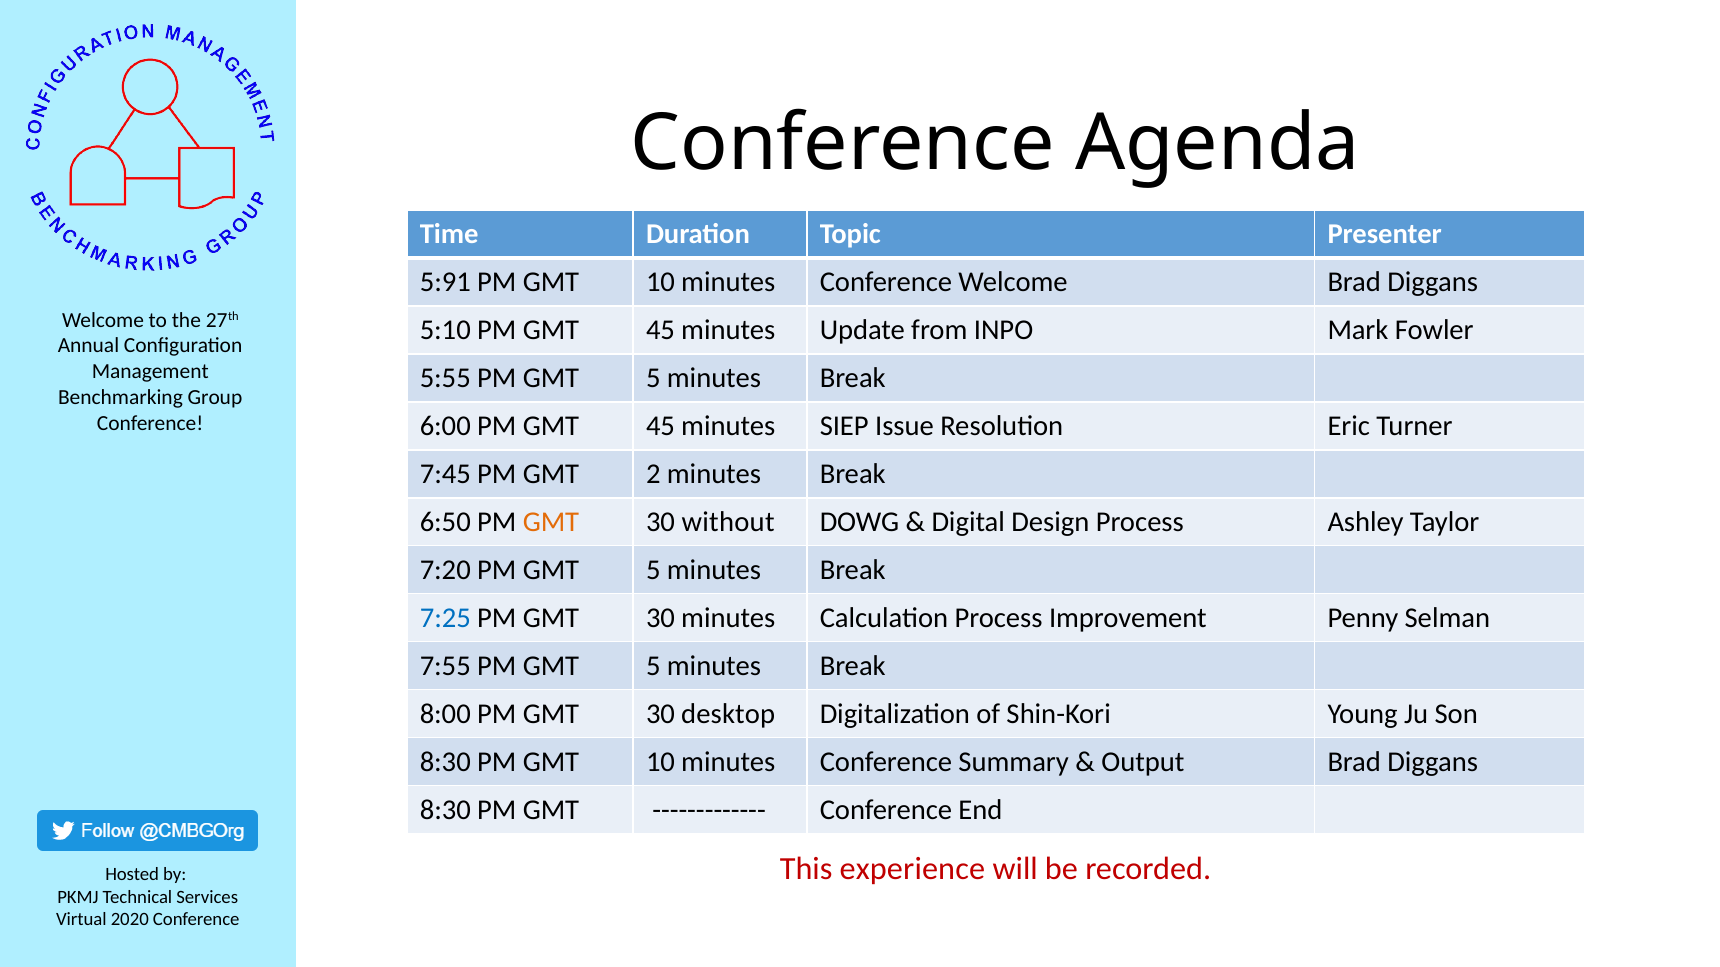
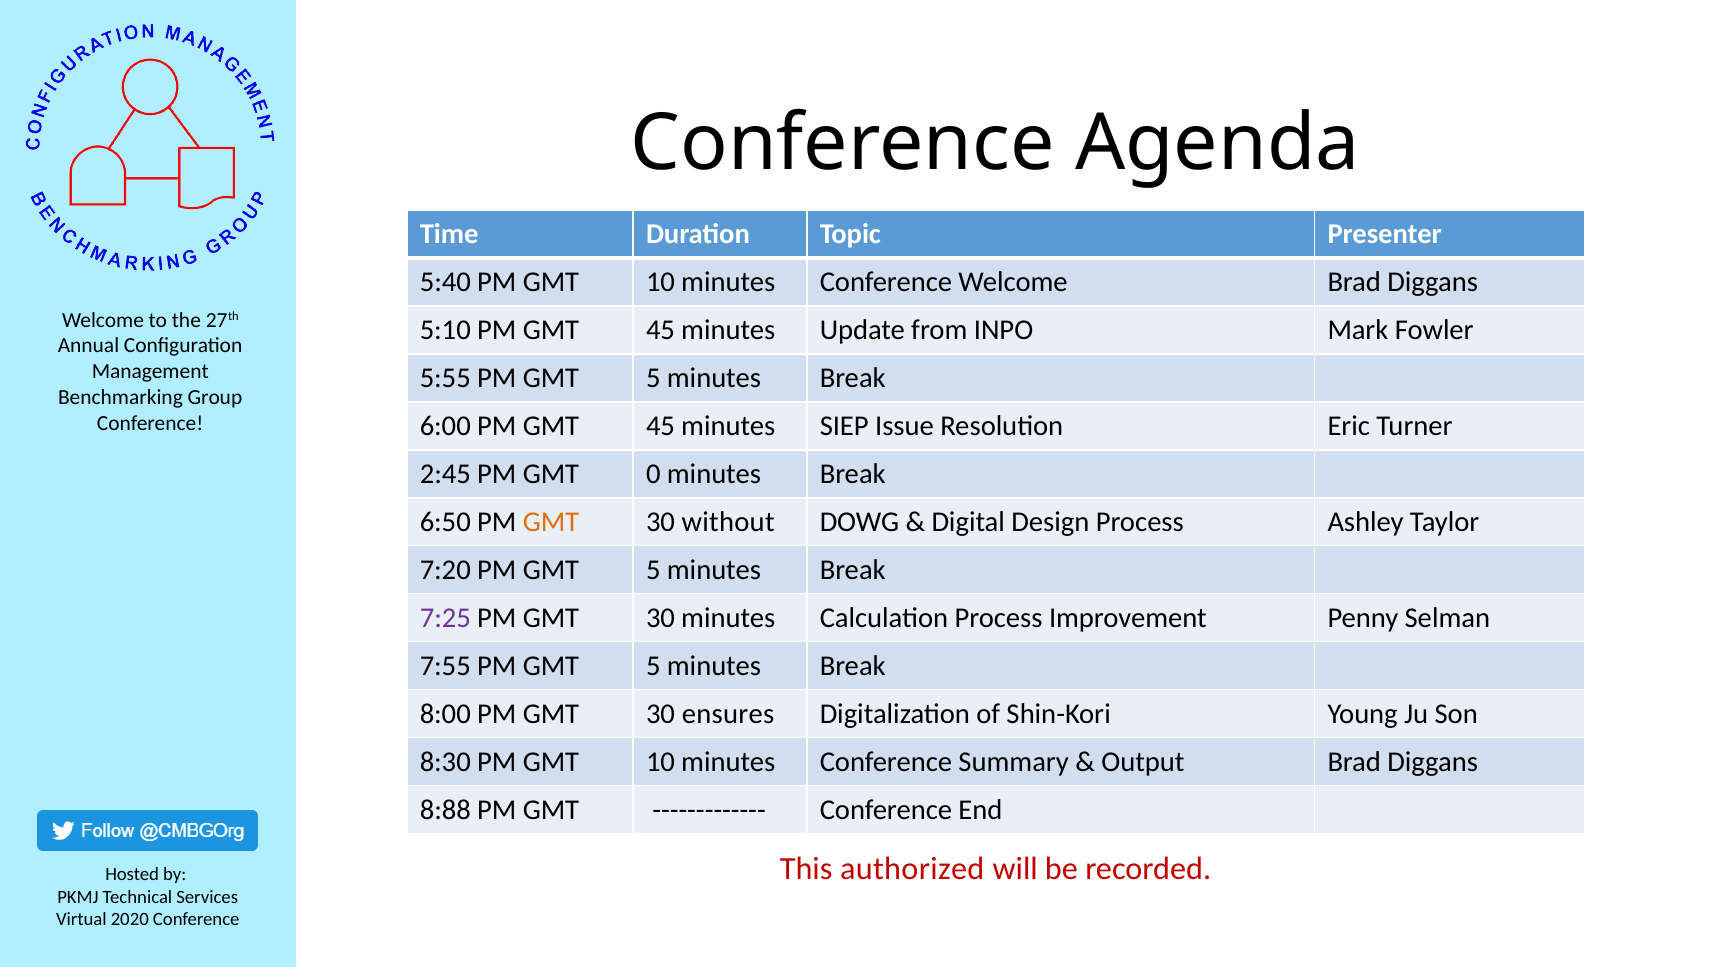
5:91: 5:91 -> 5:40 (445, 282)
7:45: 7:45 -> 2:45 (445, 474)
2: 2 -> 0 (653, 474)
7:25 colour: blue -> purple (445, 618)
desktop: desktop -> ensures (728, 714)
8:30: 8:30 -> 8:88 (445, 810)
experience: experience -> authorized (912, 870)
